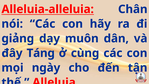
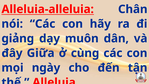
Táng: Táng -> Giữa (41, 53)
